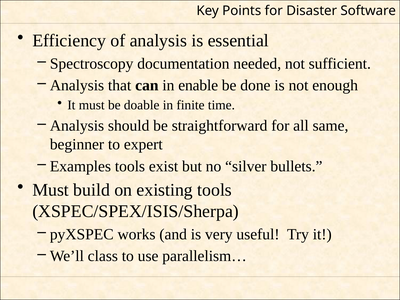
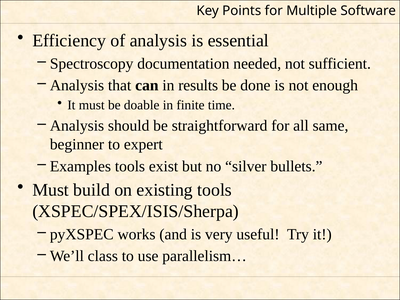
Disaster: Disaster -> Multiple (312, 11)
enable: enable -> results (198, 85)
